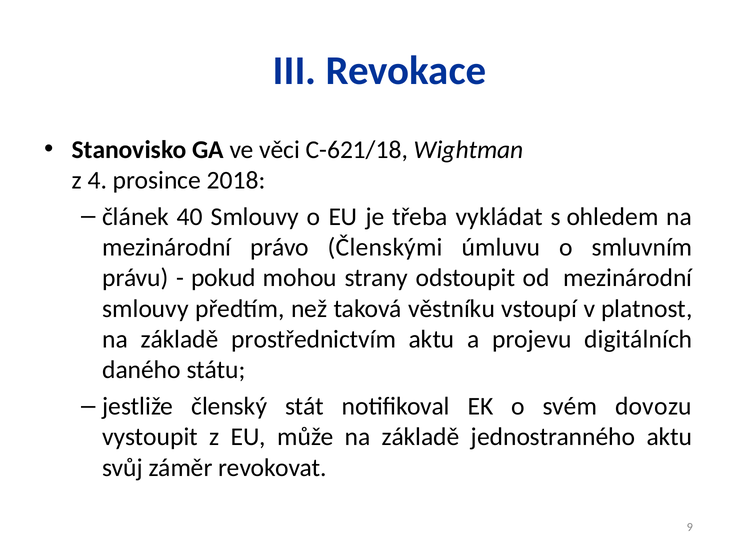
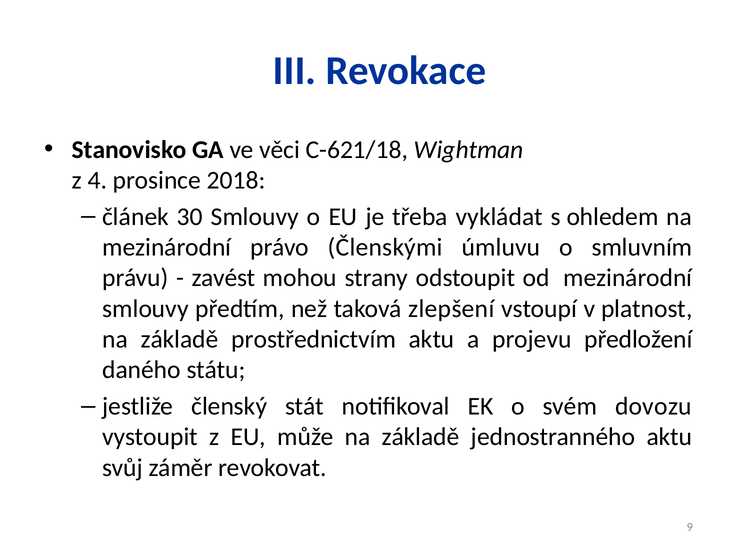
40: 40 -> 30 (190, 217)
pokud: pokud -> zavést (223, 278)
věstníku: věstníku -> zlepšení (451, 309)
digitálních: digitálních -> předložení (638, 340)
